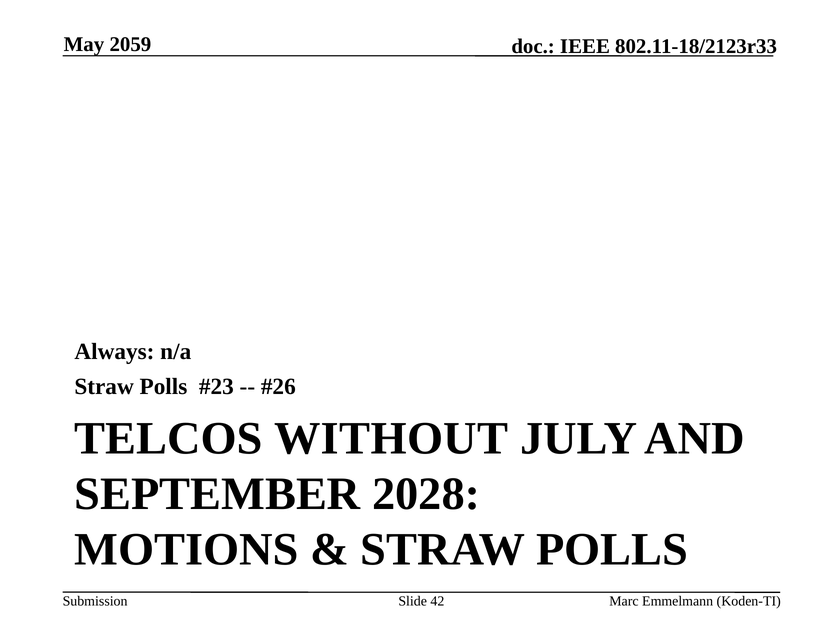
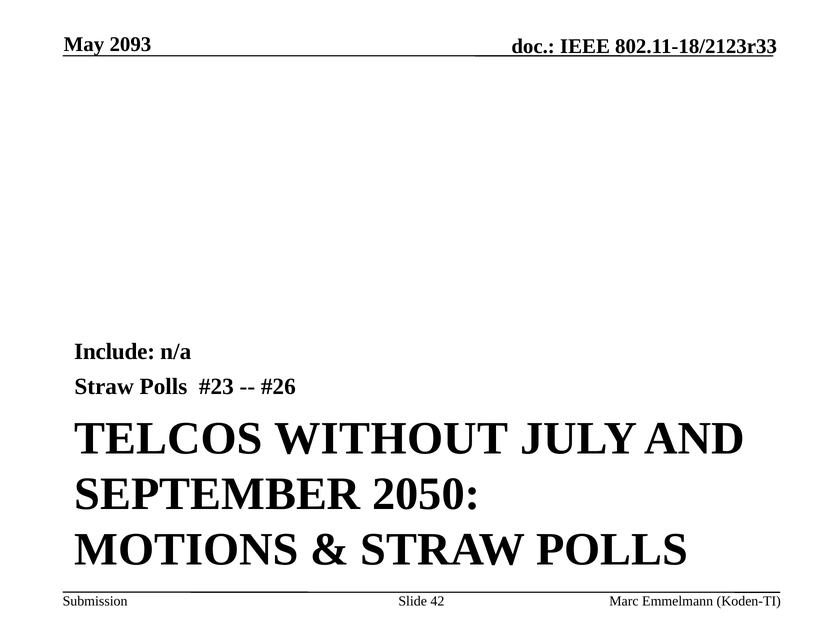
2059: 2059 -> 2093 (130, 44)
Always: Always -> Include (115, 351)
2028: 2028 -> 2050 (426, 494)
